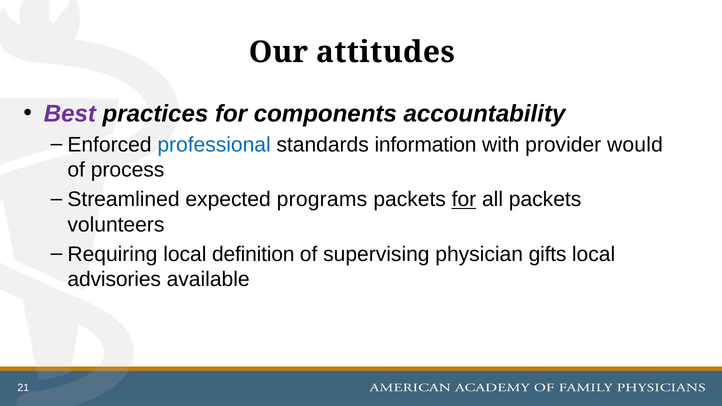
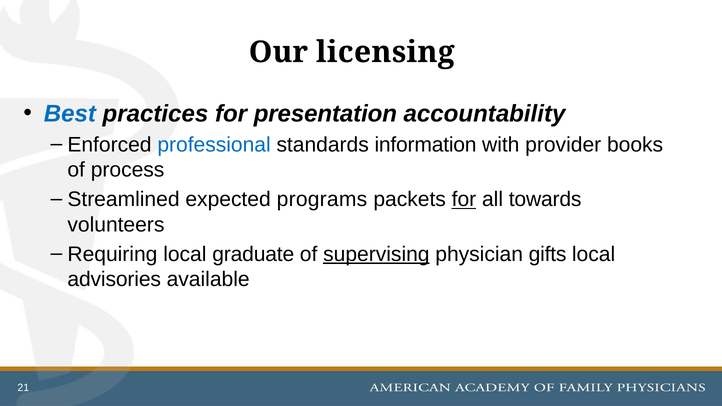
attitudes: attitudes -> licensing (385, 52)
Best colour: purple -> blue (70, 114)
components: components -> presentation (325, 114)
would: would -> books (635, 145)
all packets: packets -> towards (545, 200)
definition: definition -> graduate (253, 254)
supervising underline: none -> present (376, 254)
